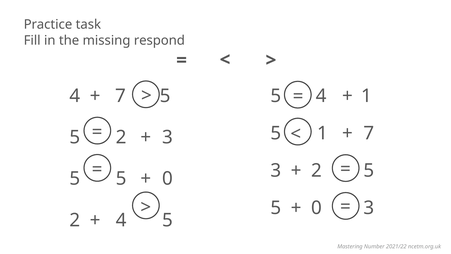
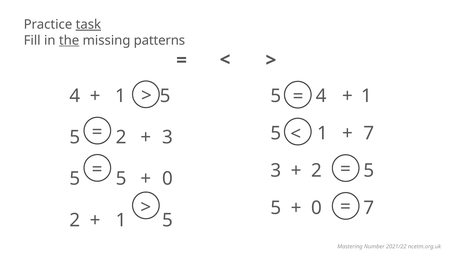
task underline: none -> present (88, 25)
the underline: none -> present (69, 40)
respond: respond -> patterns (159, 40)
7: 7 -> 1 (121, 96)
0 3: 3 -> 7 (369, 208)
4: 4 -> 1 (121, 220)
